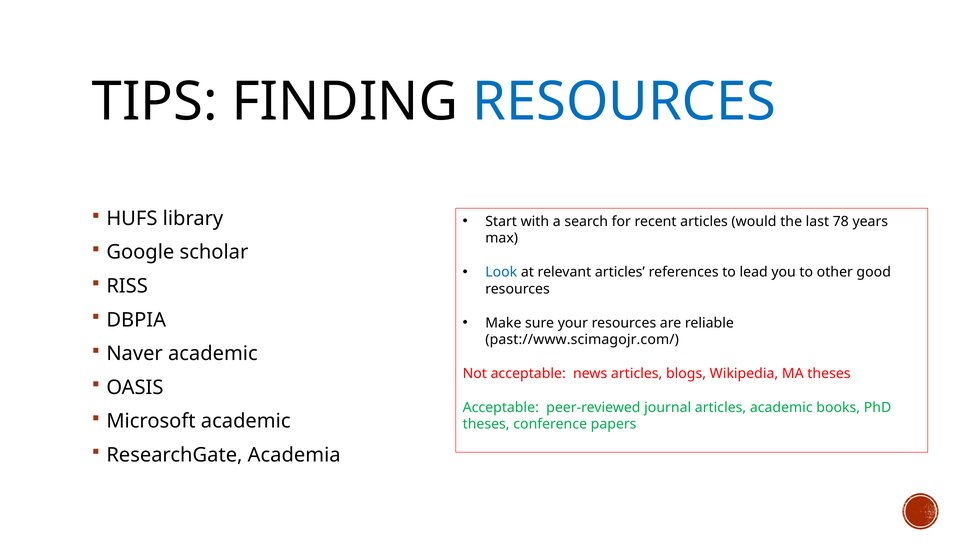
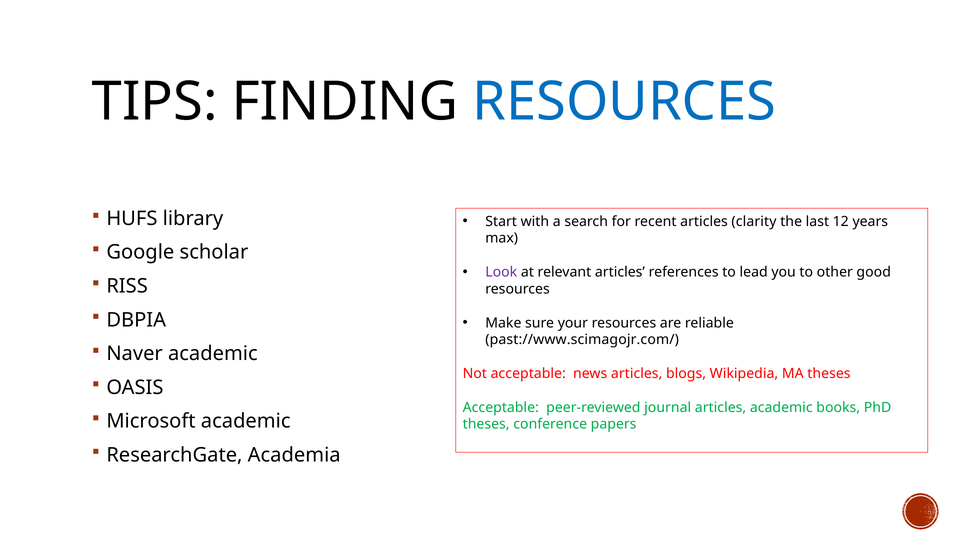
would: would -> clarity (754, 221)
78: 78 -> 12 (841, 221)
Look colour: blue -> purple (501, 272)
